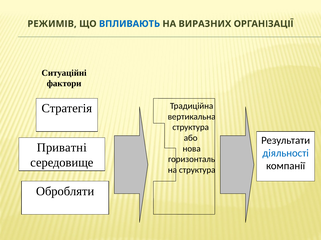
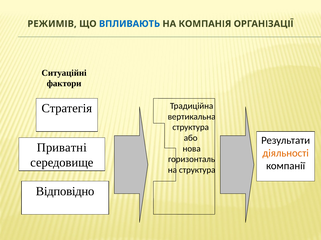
ВИРАЗНИХ: ВИРАЗНИХ -> КОМПАНІЯ (205, 24)
діяльності colour: blue -> orange (286, 154)
Обробляти: Обробляти -> Відповідно (65, 192)
